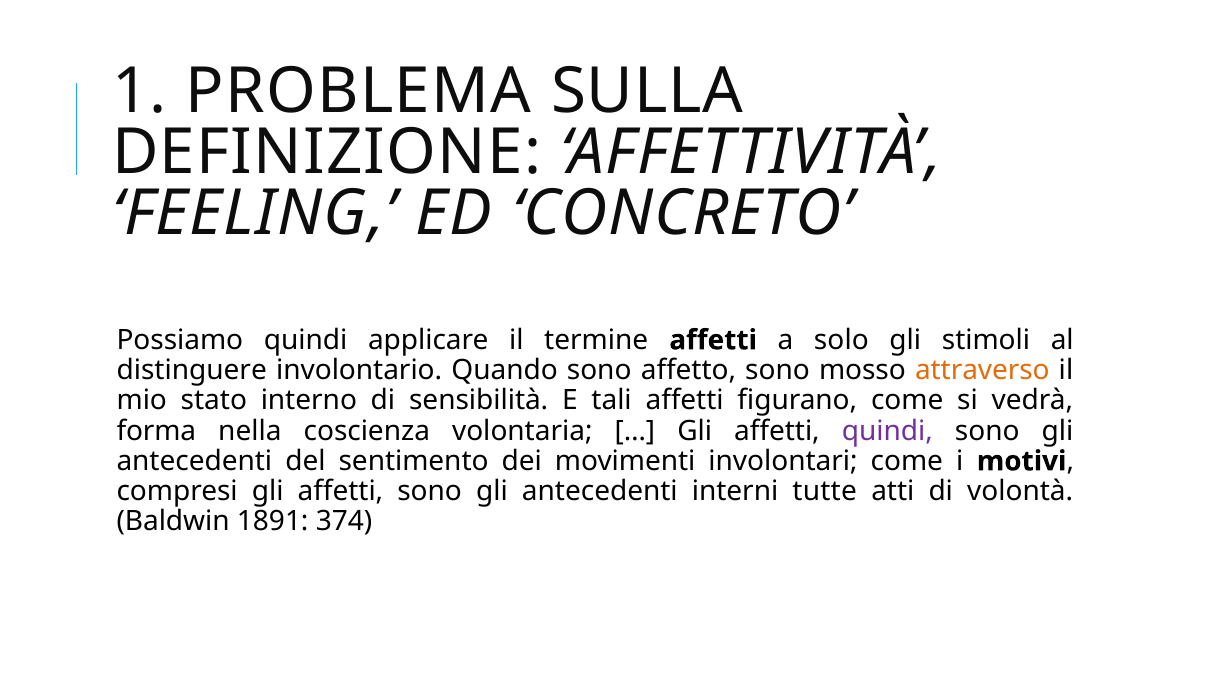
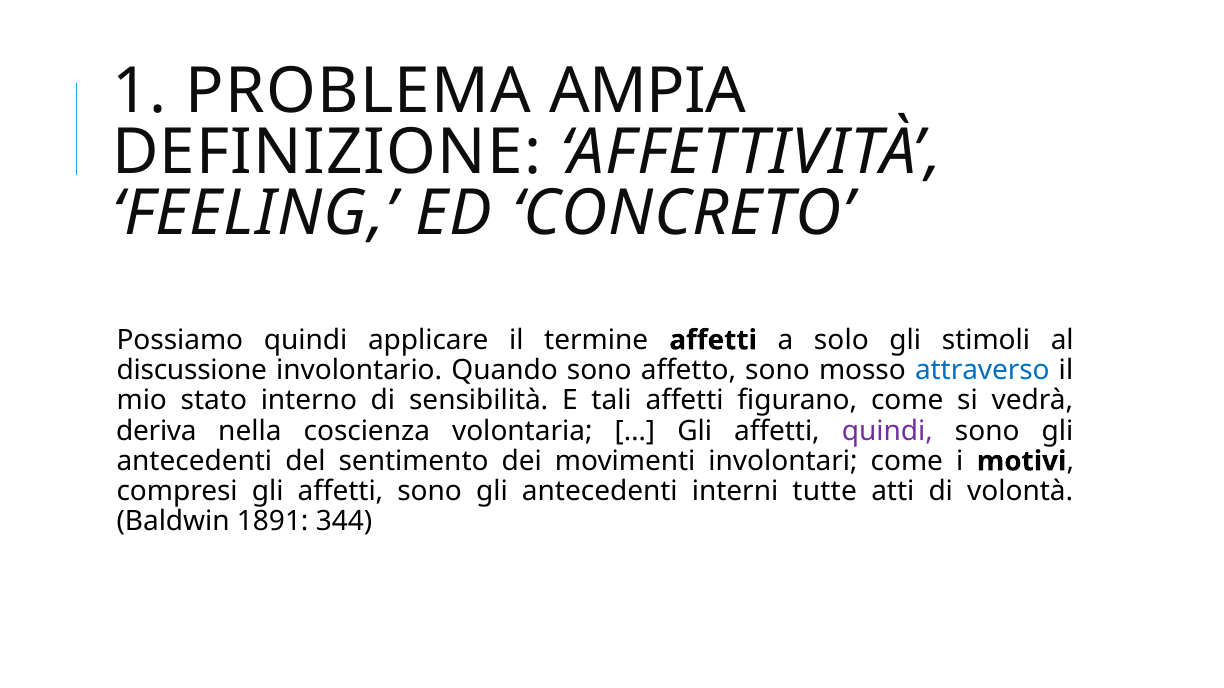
SULLA: SULLA -> AMPIA (648, 91)
distinguere: distinguere -> discussione (192, 371)
attraverso colour: orange -> blue (982, 371)
forma: forma -> deriva (156, 431)
374: 374 -> 344 (344, 522)
